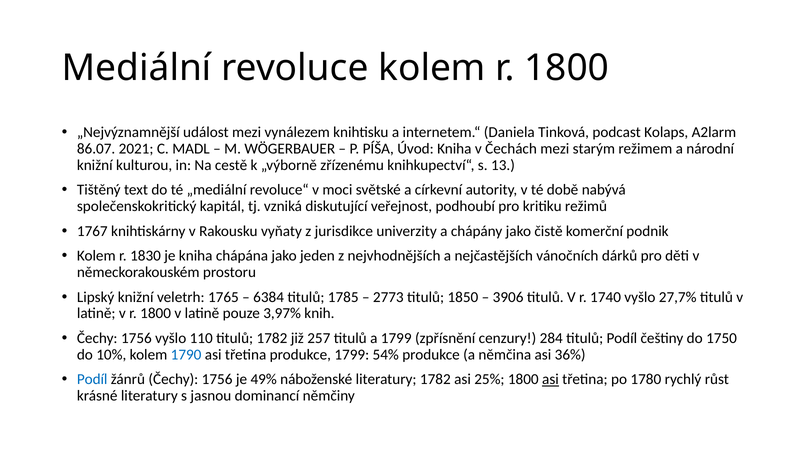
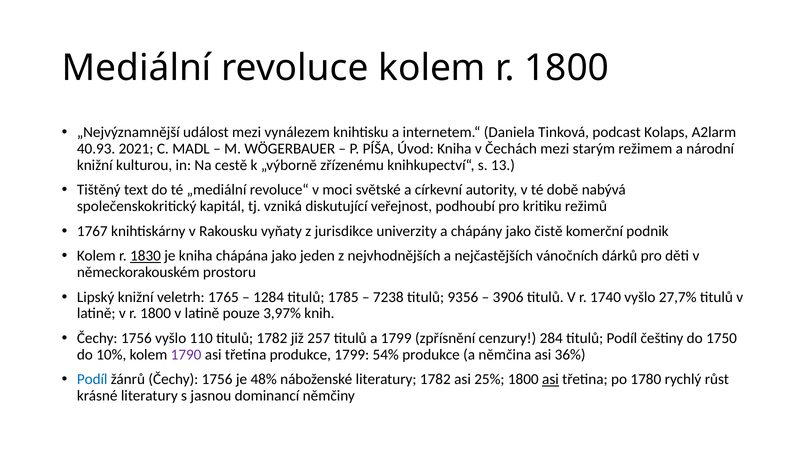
86.07: 86.07 -> 40.93 (96, 149)
1830 underline: none -> present (146, 256)
6384: 6384 -> 1284 (269, 297)
2773: 2773 -> 7238 (388, 297)
1850: 1850 -> 9356 (463, 297)
1790 colour: blue -> purple (186, 355)
49%: 49% -> 48% (264, 380)
